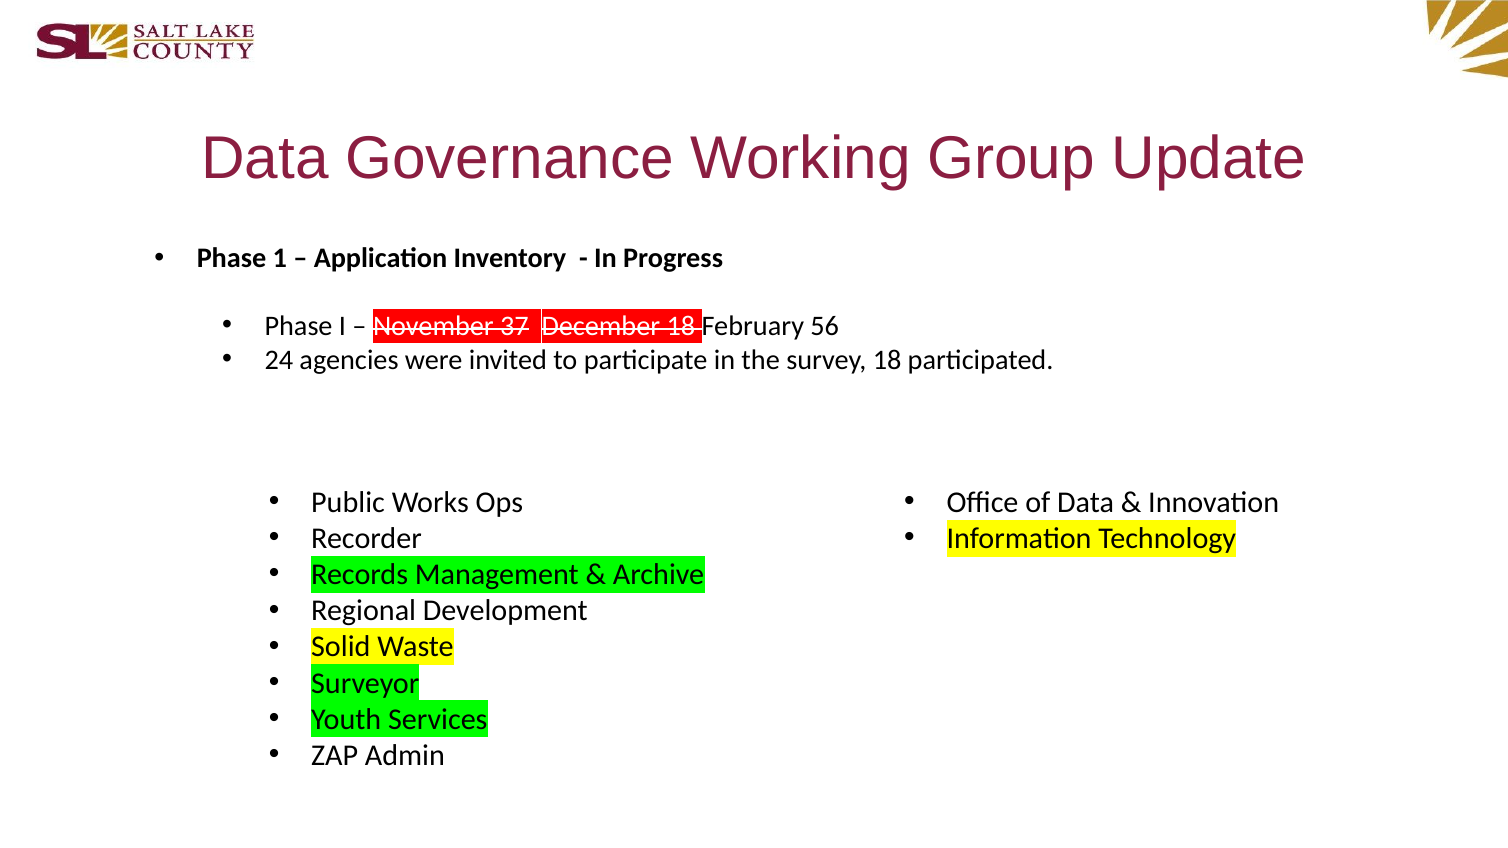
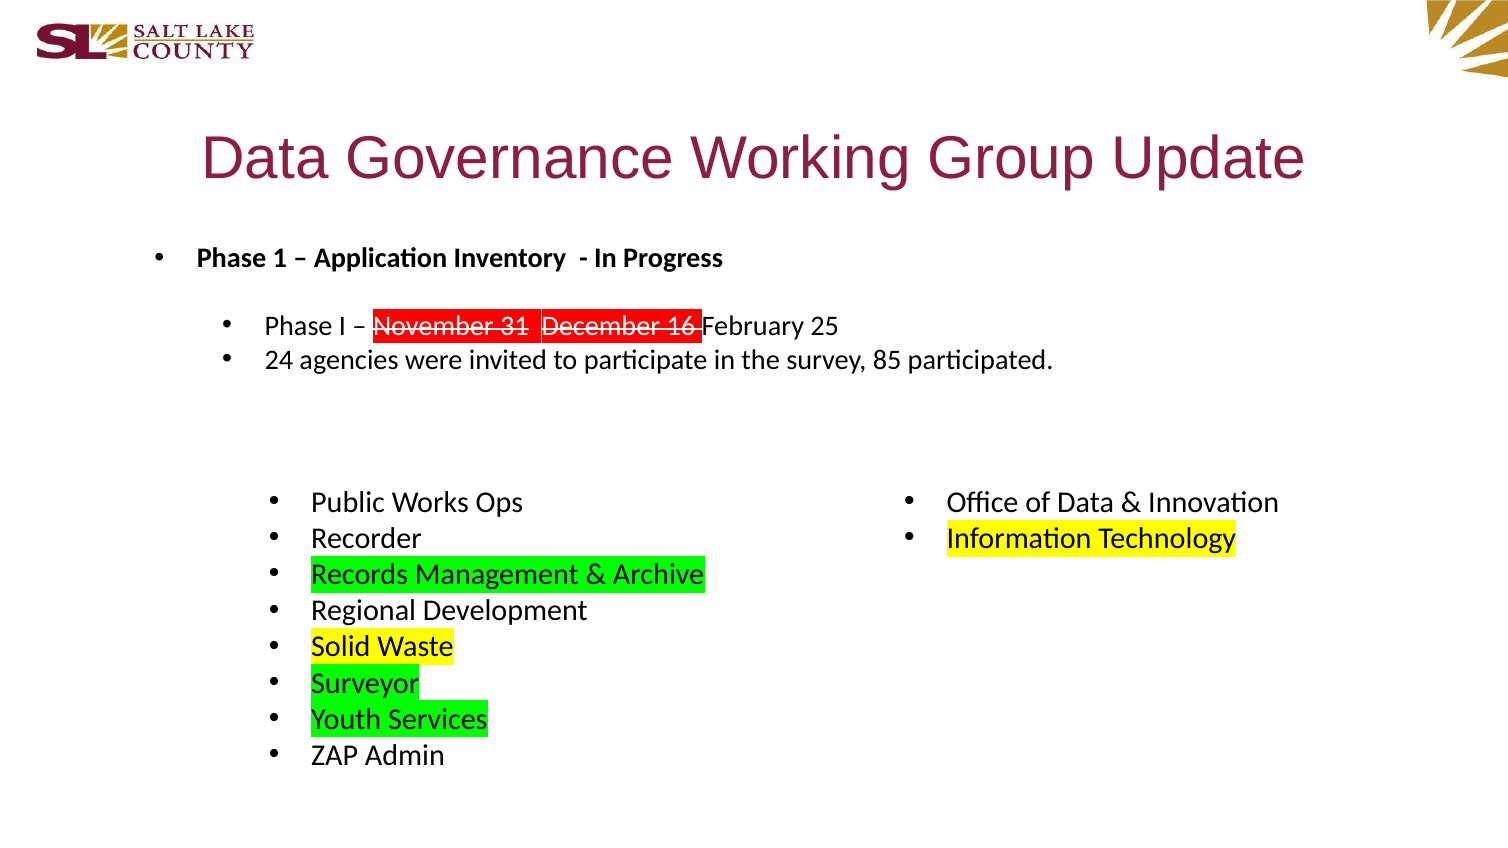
37: 37 -> 31 (514, 326)
December 18: 18 -> 16 (681, 326)
56: 56 -> 25 (825, 326)
survey 18: 18 -> 85 (887, 360)
